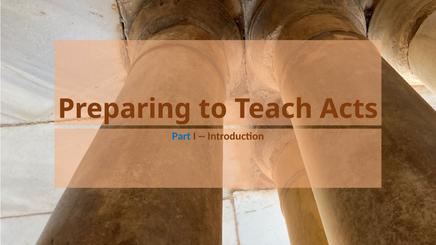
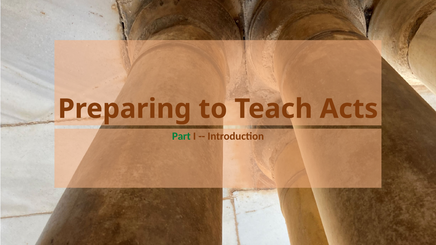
Part colour: blue -> green (181, 136)
